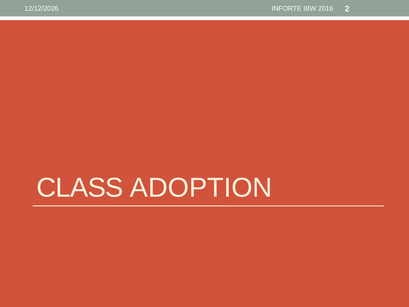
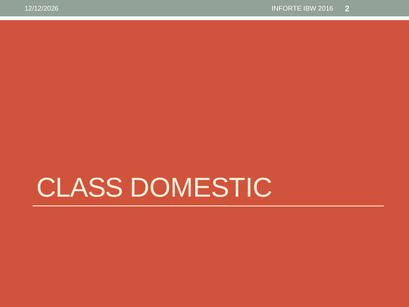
ADOPTION: ADOPTION -> DOMESTIC (201, 188)
